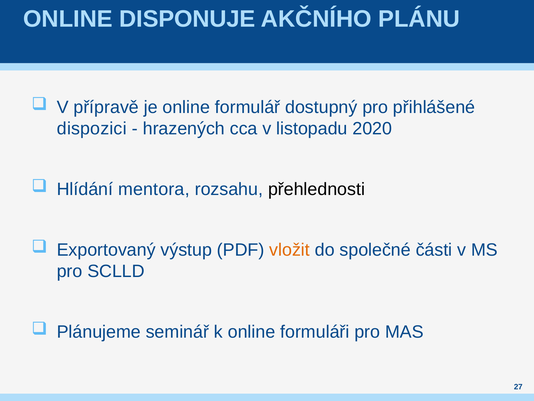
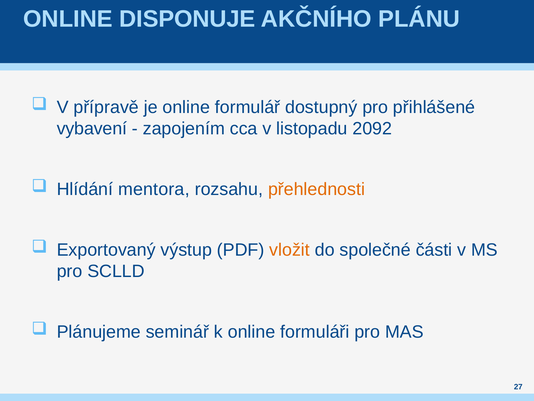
dispozici: dispozici -> vybavení (92, 128)
hrazených: hrazených -> zapojením (184, 128)
2020: 2020 -> 2092 (372, 128)
přehlednosti colour: black -> orange (317, 189)
